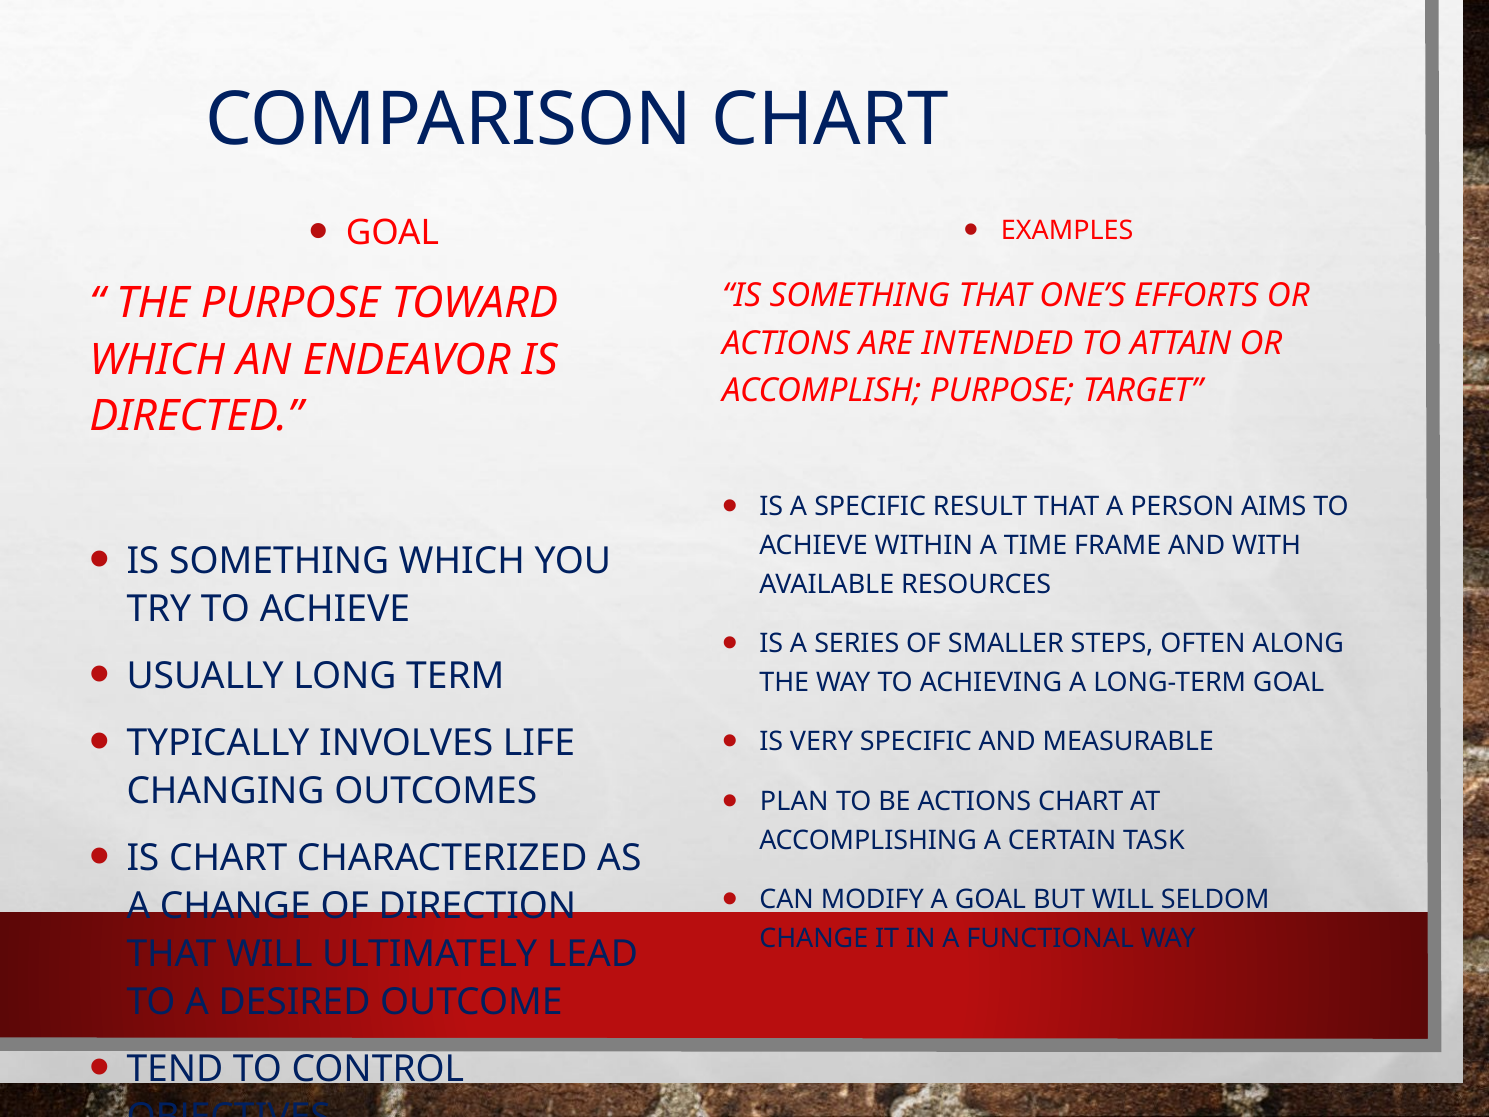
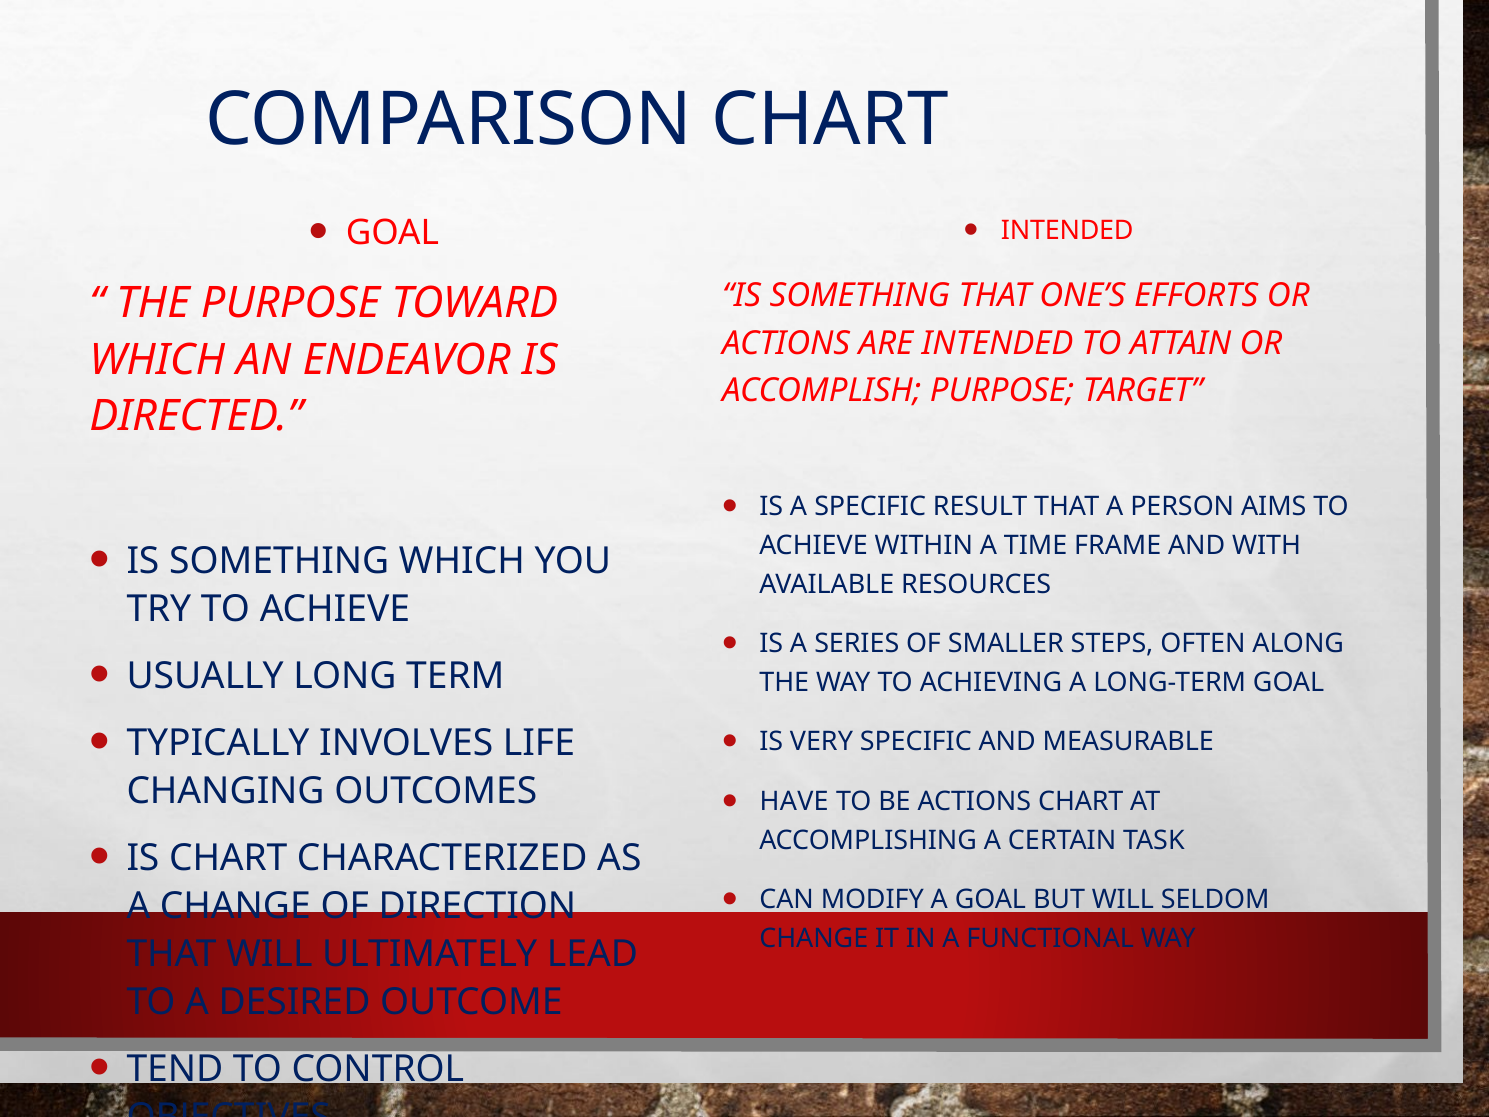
EXAMPLES: EXAMPLES -> INTENDED (1067, 230)
PLAN: PLAN -> HAVE (794, 801)
